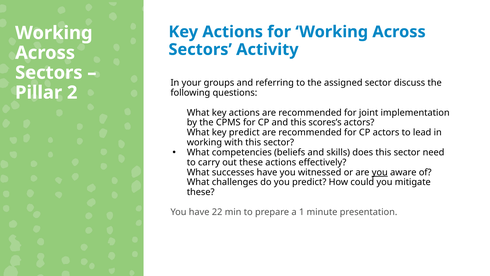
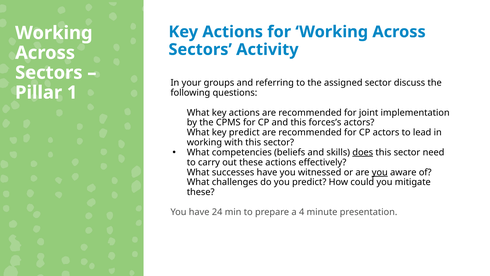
2: 2 -> 1 (72, 92)
scores’s: scores’s -> forces’s (325, 122)
does underline: none -> present (363, 152)
22: 22 -> 24 (217, 212)
1: 1 -> 4 (302, 212)
